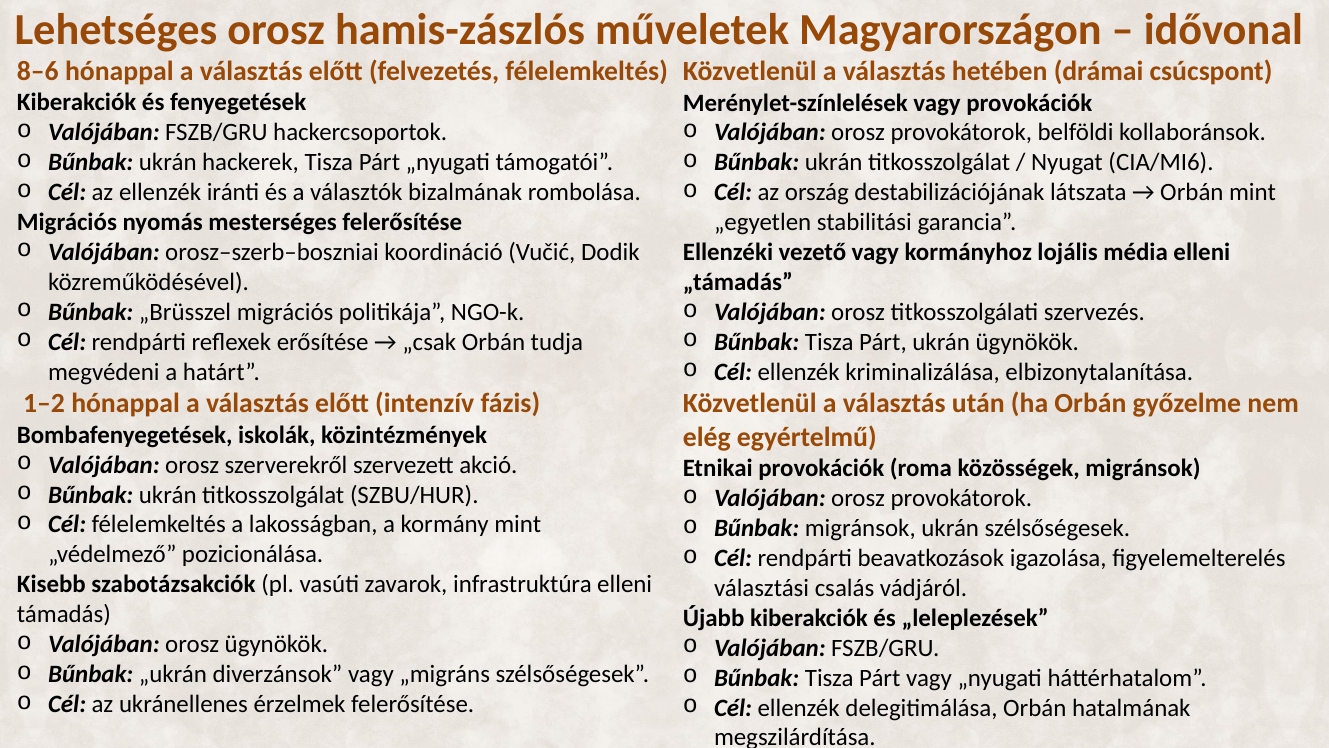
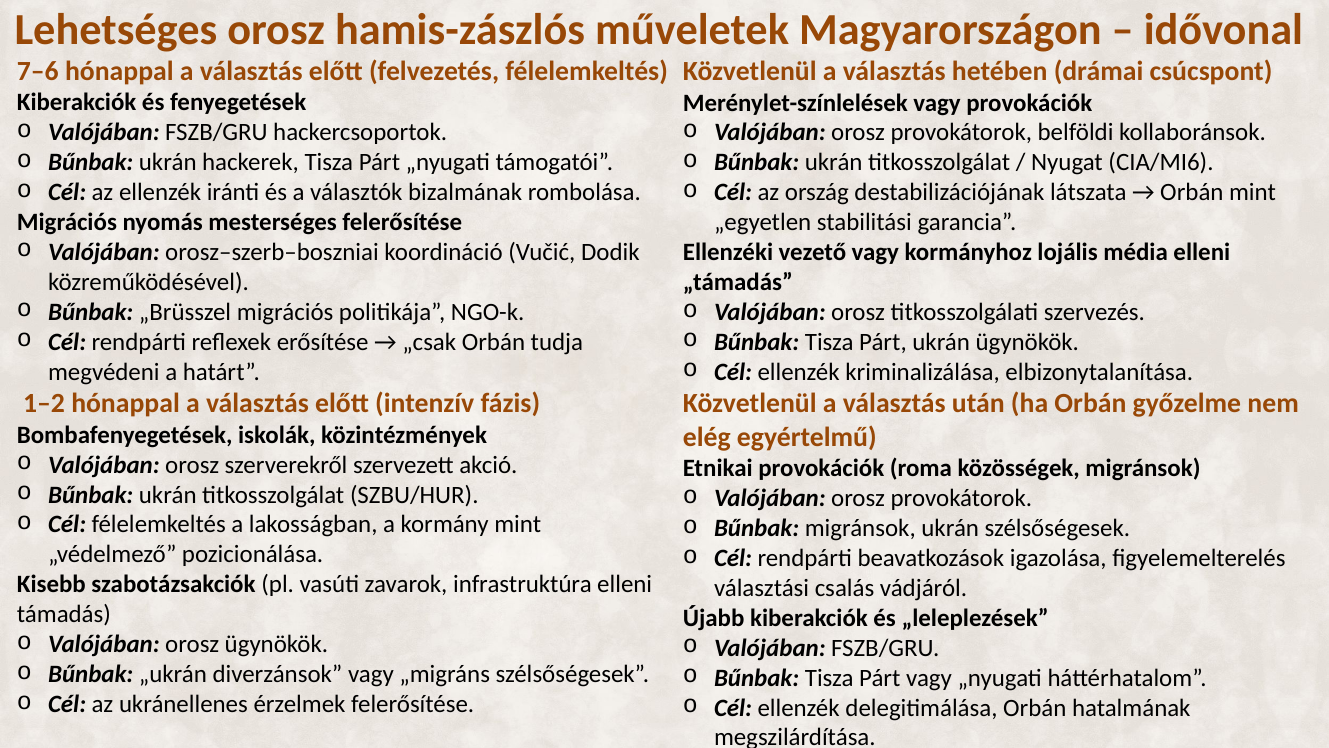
8–6: 8–6 -> 7–6 (38, 71)
